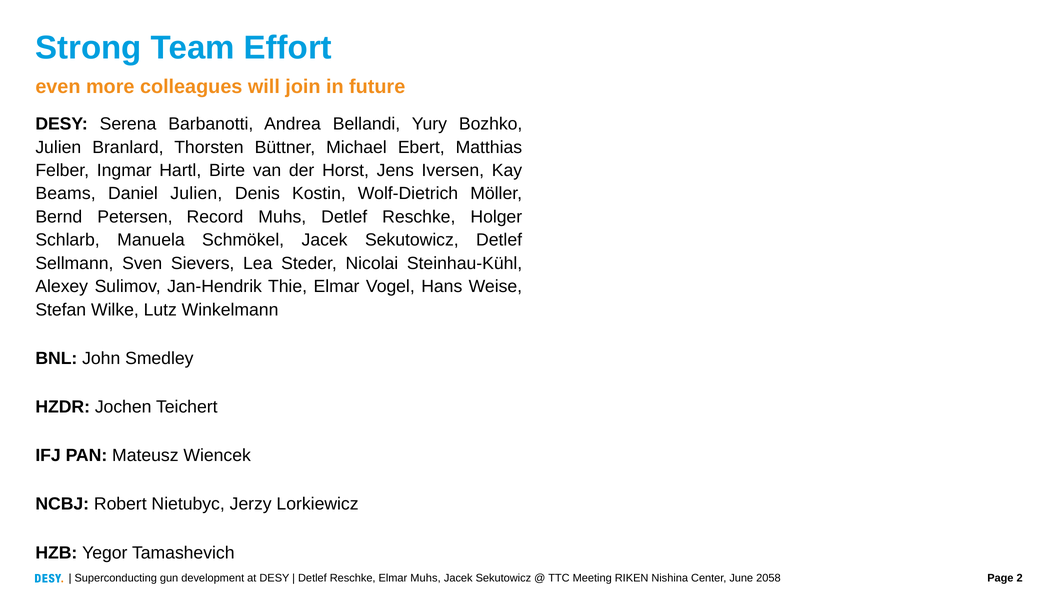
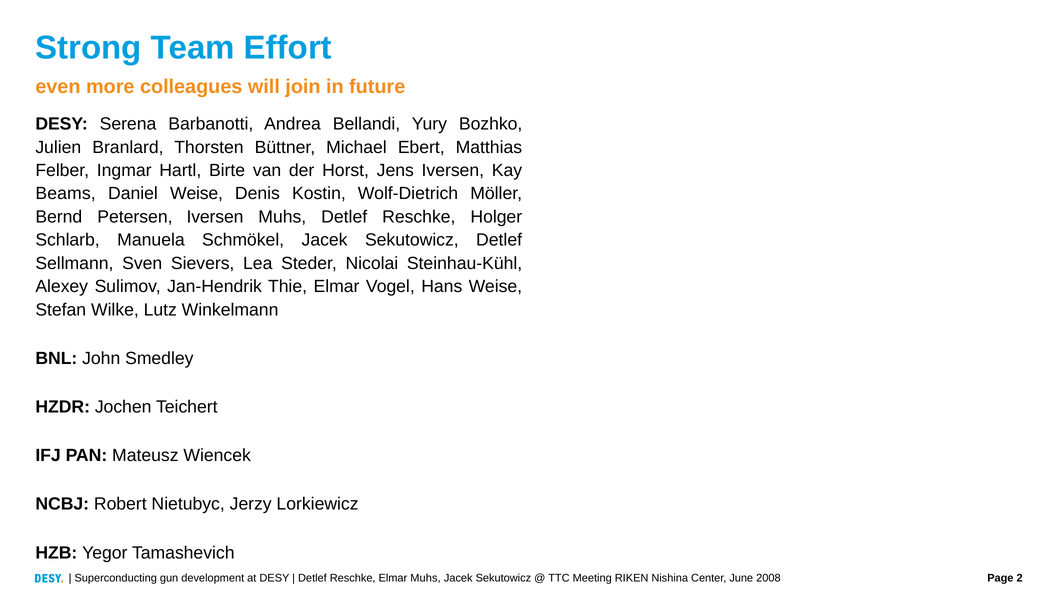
Daniel Julien: Julien -> Weise (197, 194)
Petersen Record: Record -> Iversen (215, 217)
2058: 2058 -> 2008 (768, 578)
